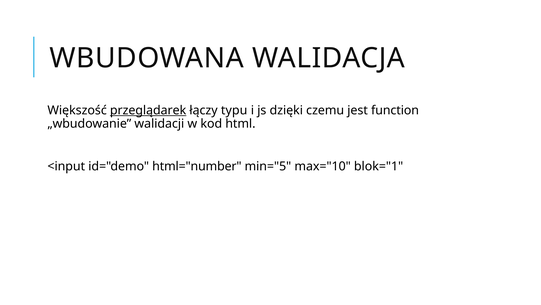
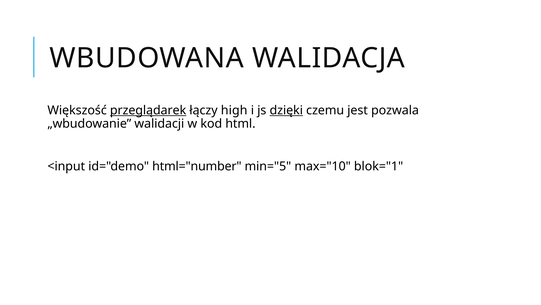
typu: typu -> high (234, 110)
dzięki underline: none -> present (286, 110)
function: function -> pozwala (395, 110)
